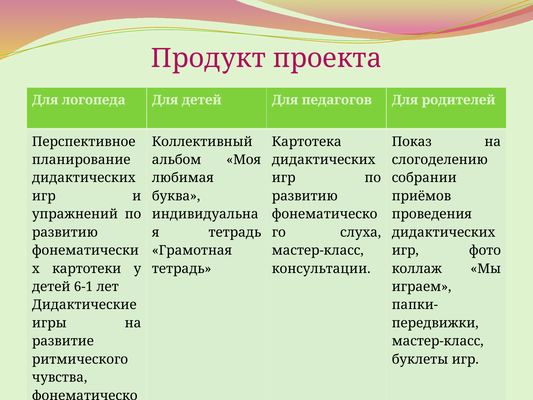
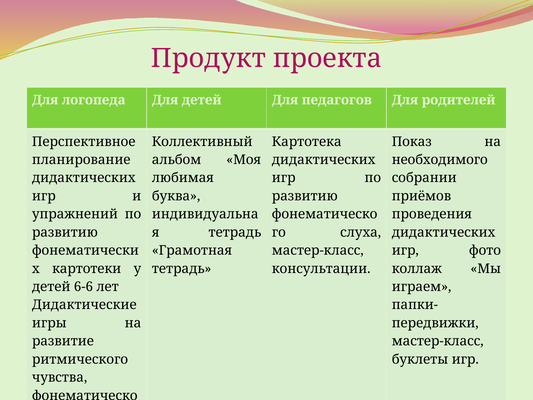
слогоделению: слогоделению -> необходимого (440, 160)
6-1: 6-1 -> 6-6 (83, 287)
